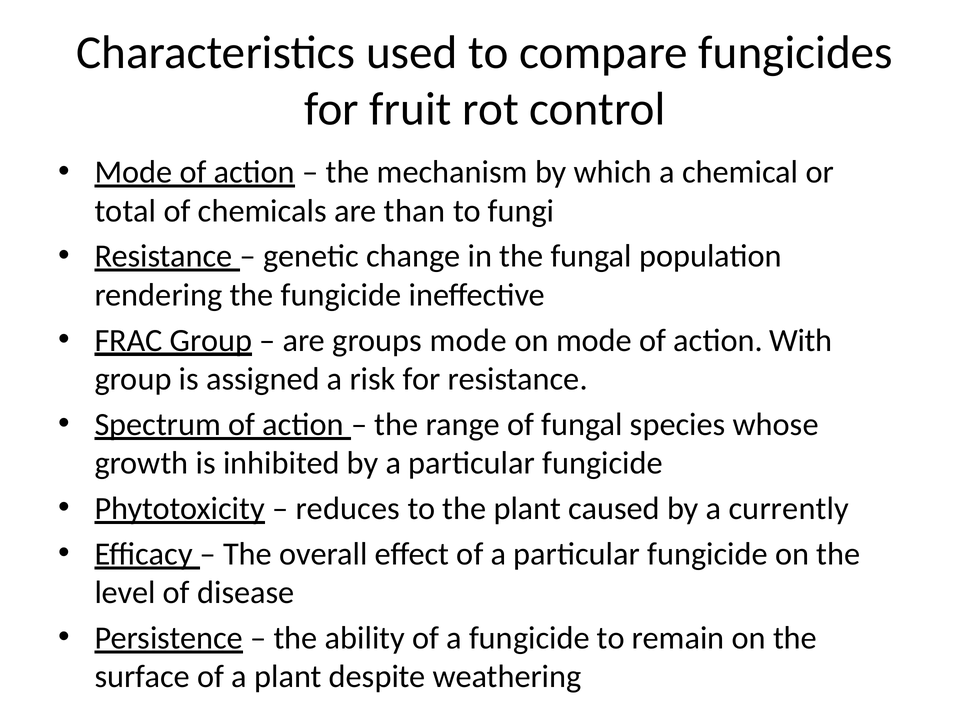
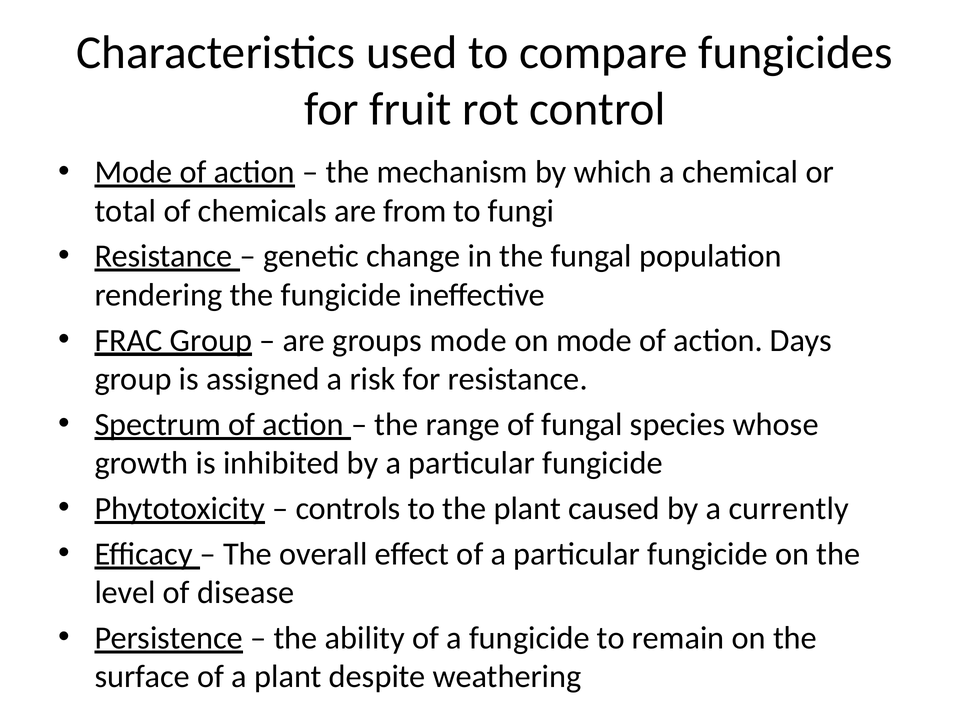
than: than -> from (415, 211)
With: With -> Days (801, 340)
reduces: reduces -> controls (348, 508)
